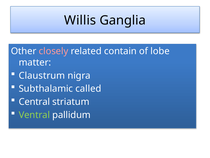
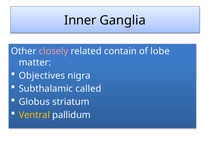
Willis: Willis -> Inner (80, 20)
Claustrum: Claustrum -> Objectives (42, 75)
Central: Central -> Globus (34, 102)
Ventral colour: light green -> yellow (34, 115)
